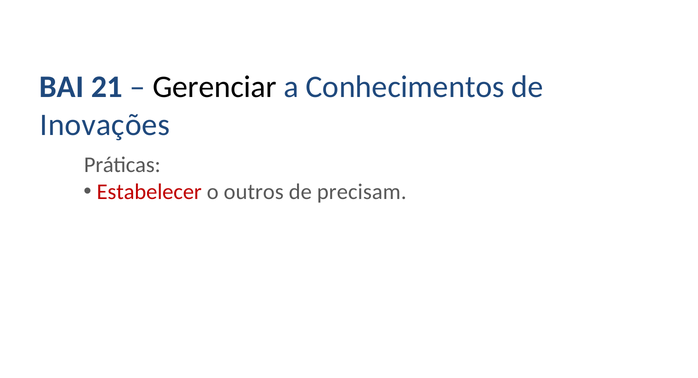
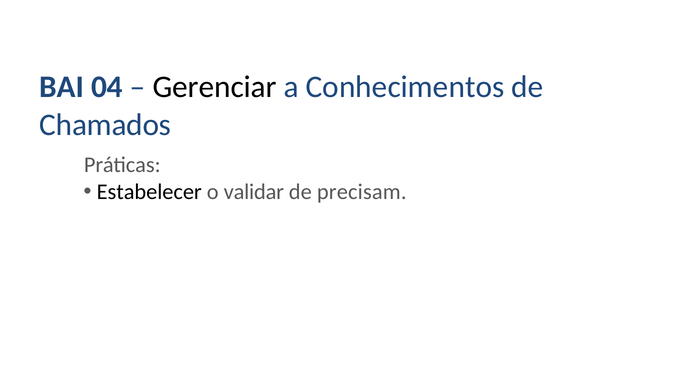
21: 21 -> 04 (107, 87)
Inovações: Inovações -> Chamados (105, 125)
Estabelecer colour: red -> black (149, 192)
outros: outros -> validar (254, 192)
